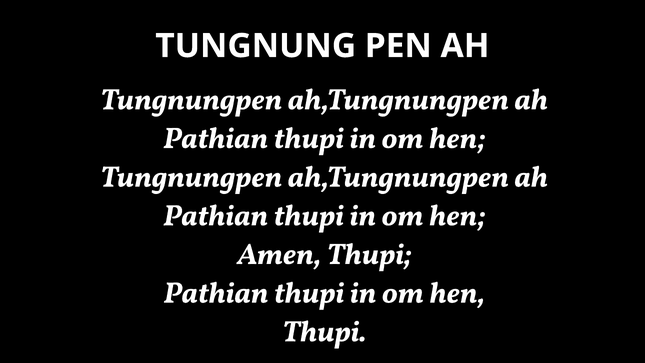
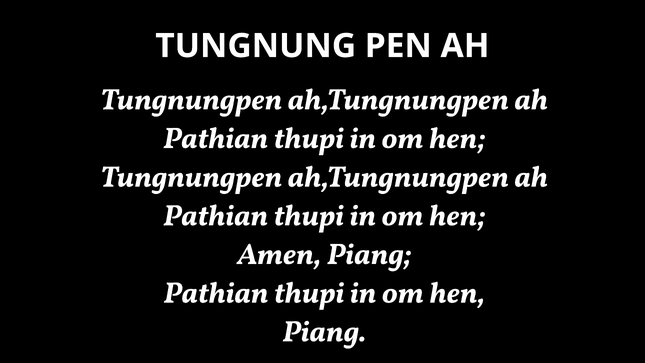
Amen Thupi: Thupi -> Piang (369, 254)
Thupi: Thupi -> Piang (324, 331)
